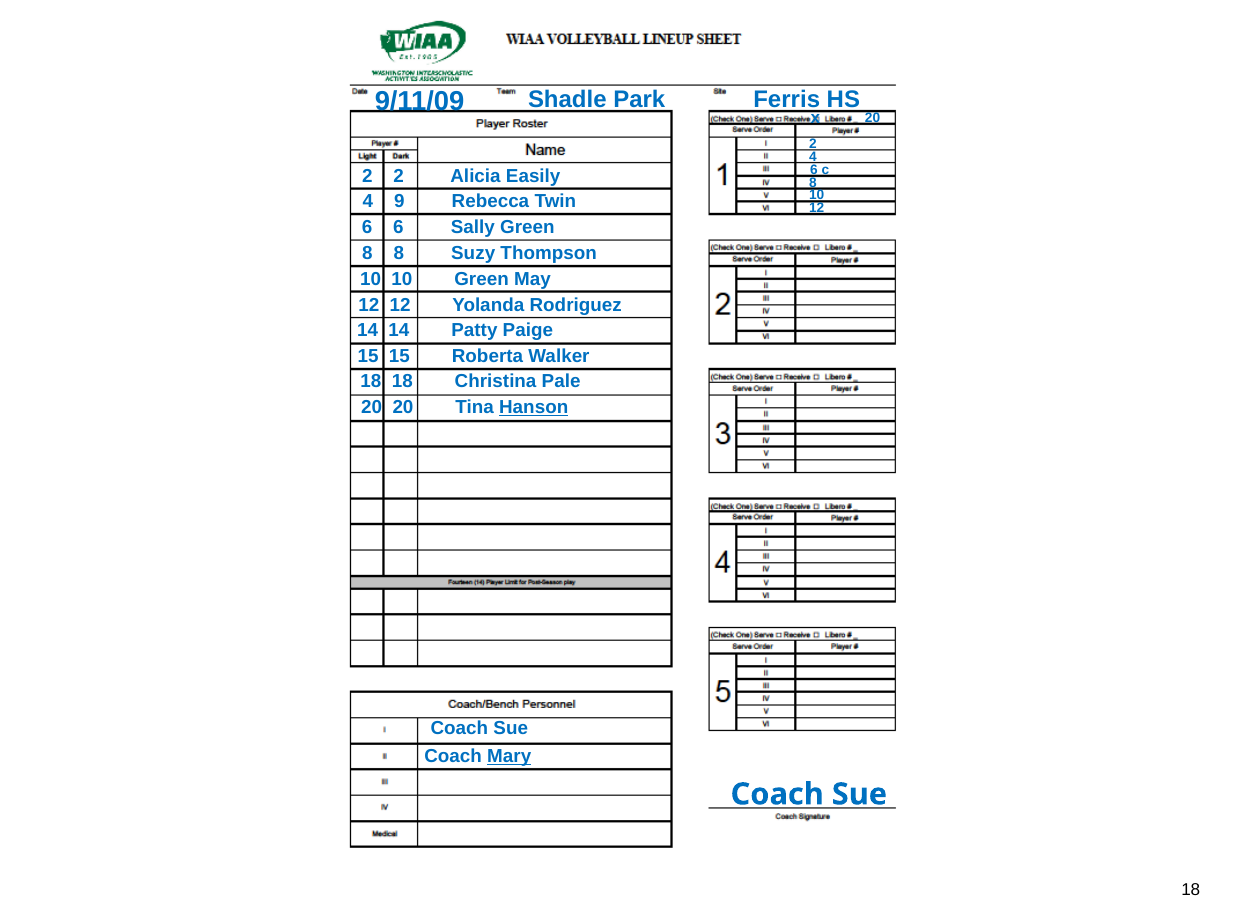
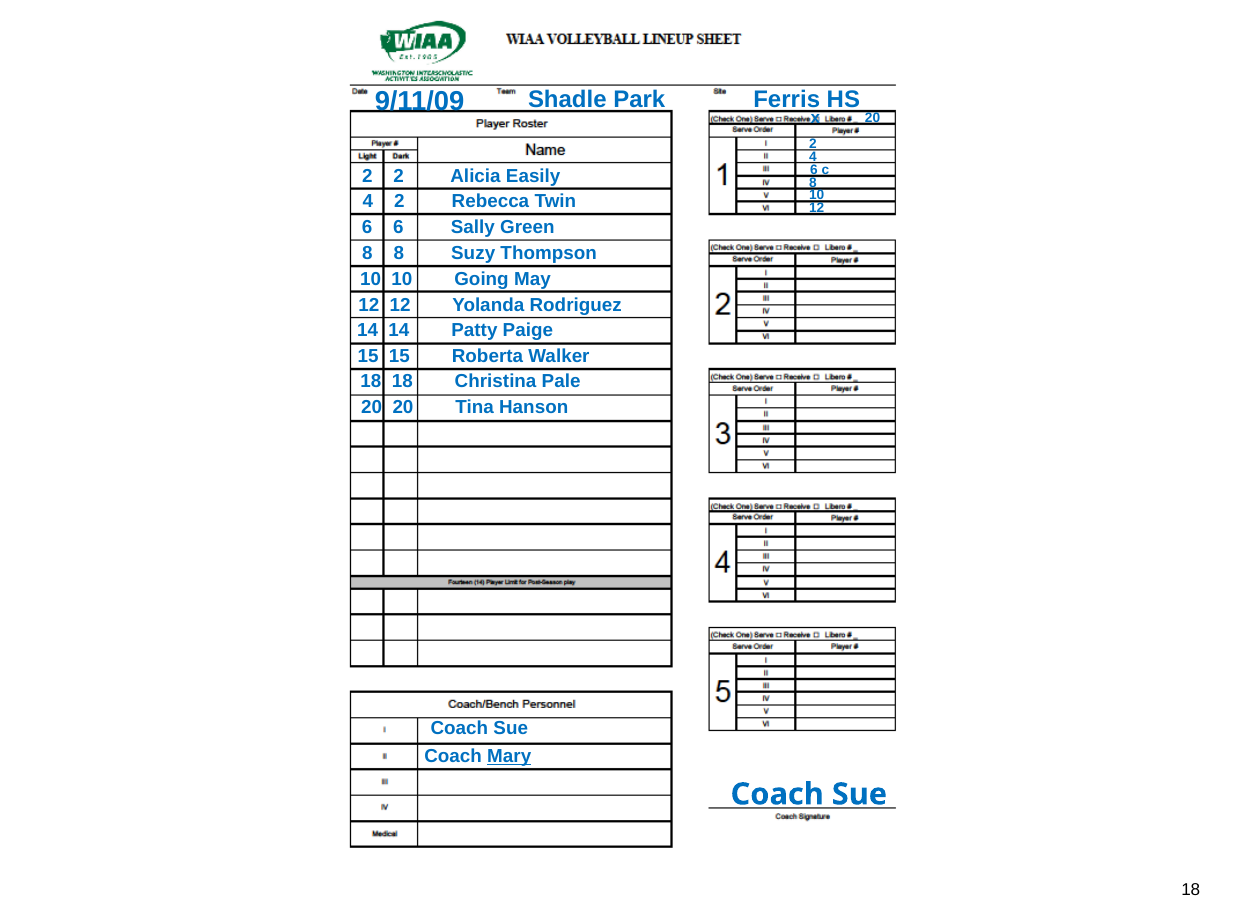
4 9: 9 -> 2 (399, 202)
10 Green: Green -> Going (482, 279)
Hanson underline: present -> none (534, 408)
